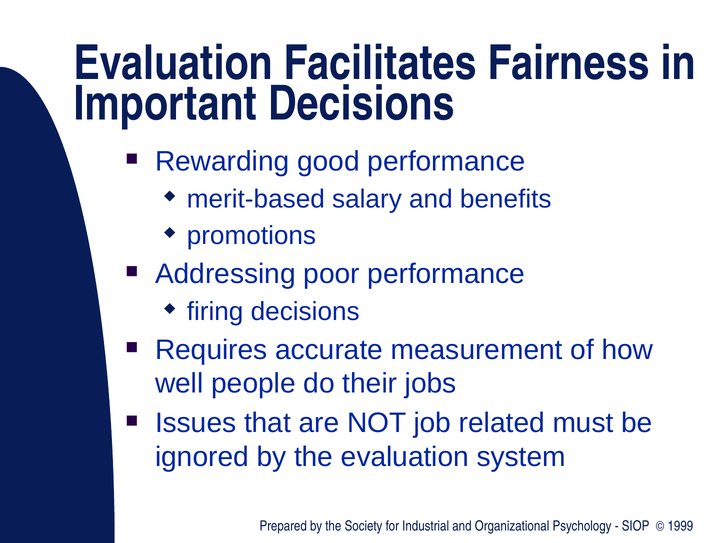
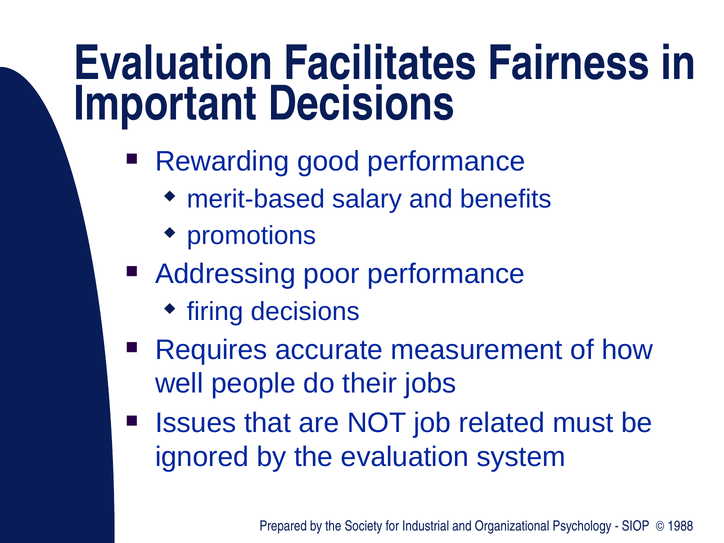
1999: 1999 -> 1988 (680, 526)
